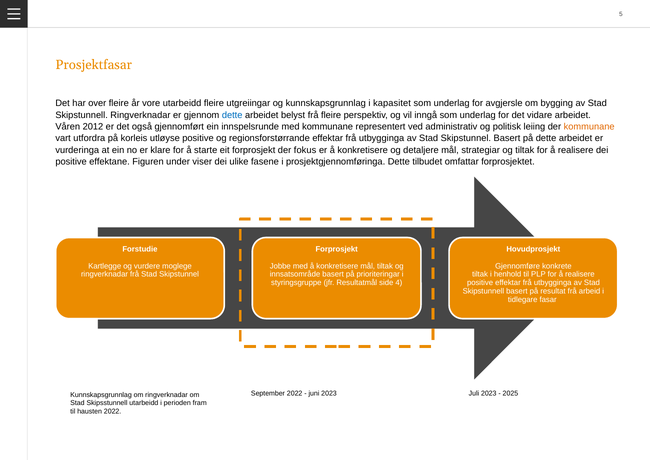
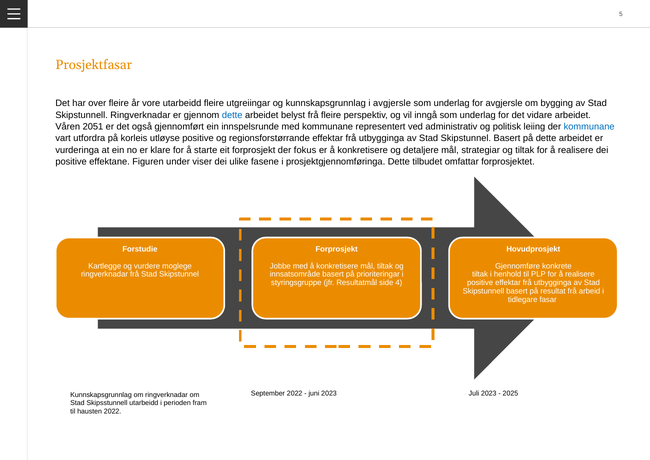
i kapasitet: kapasitet -> avgjersle (392, 103)
2012: 2012 -> 2051 (93, 127)
kommunane colour: orange -> blue (589, 127)
